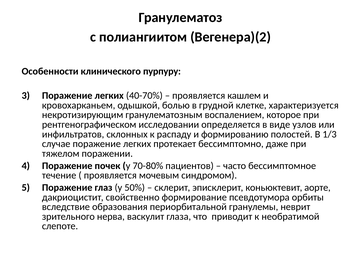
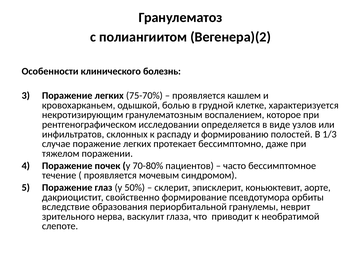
пурпуру: пурпуру -> болезнь (162, 71)
40-70%: 40-70% -> 75-70% (144, 96)
